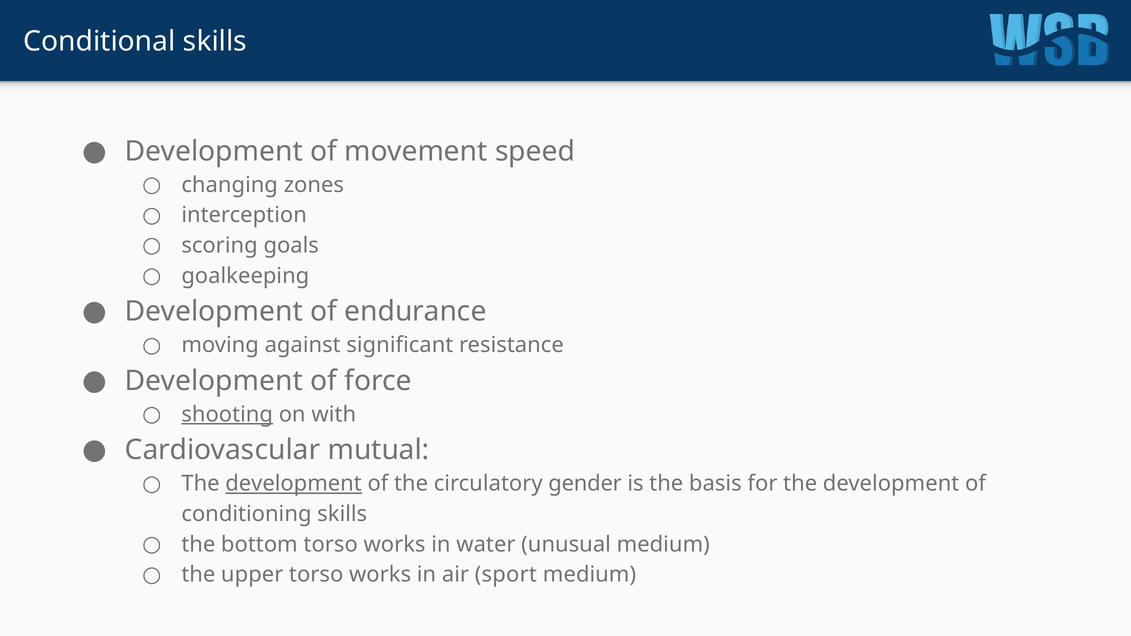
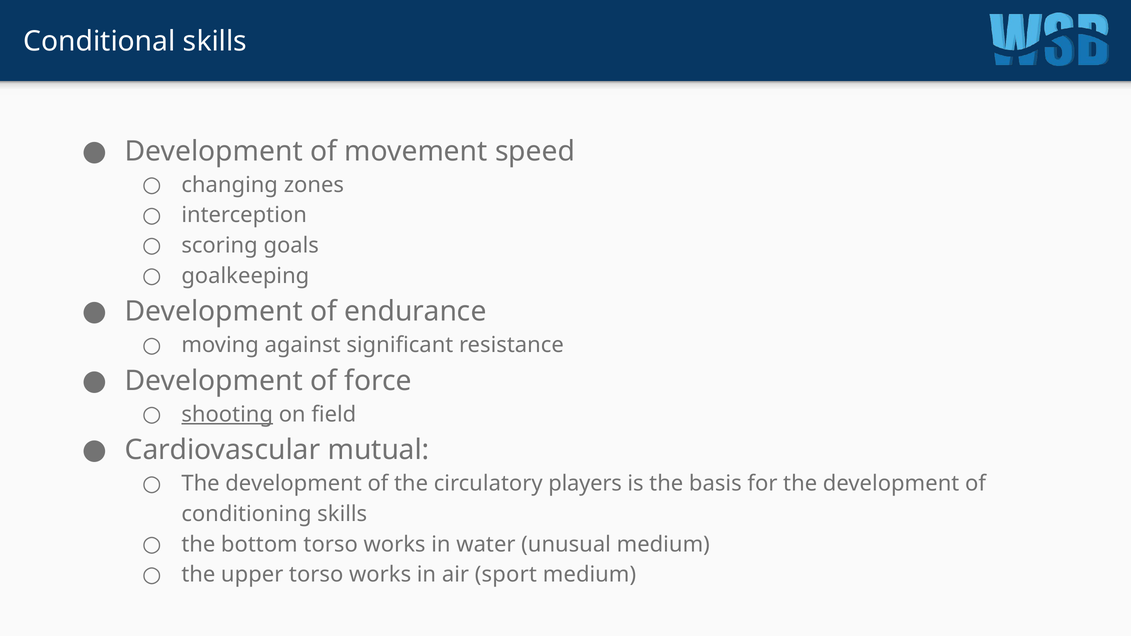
with: with -> field (334, 415)
development underline: present -> none (294, 484)
gender: gender -> players (585, 484)
